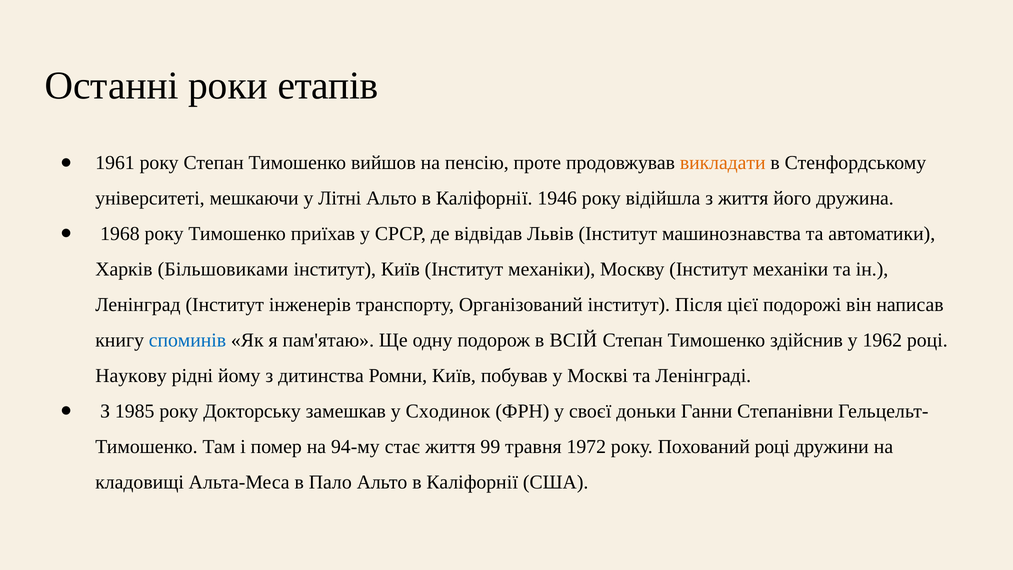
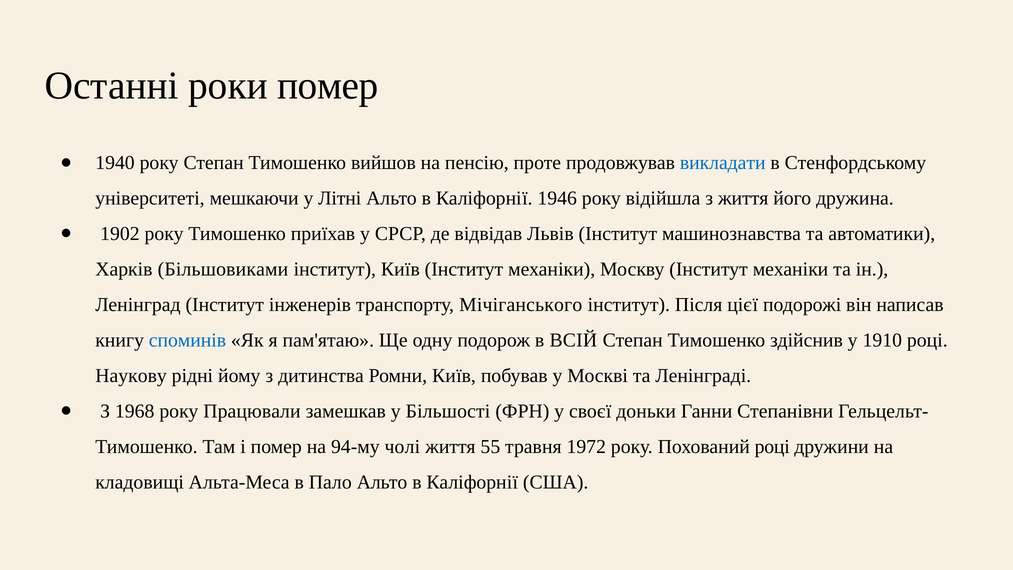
роки етапів: етапів -> помер (328, 86)
1961: 1961 -> 1940 (115, 163)
викладати colour: orange -> blue (723, 163)
1968: 1968 -> 1902 (120, 234)
Організований: Організований -> Мічіганського (521, 305)
1962: 1962 -> 1910 (882, 340)
1985: 1985 -> 1968 (135, 411)
Докторську: Докторську -> Працювали (252, 411)
Сходинок: Сходинок -> Більшості (448, 411)
стає: стає -> чолі (402, 446)
99: 99 -> 55 (490, 446)
